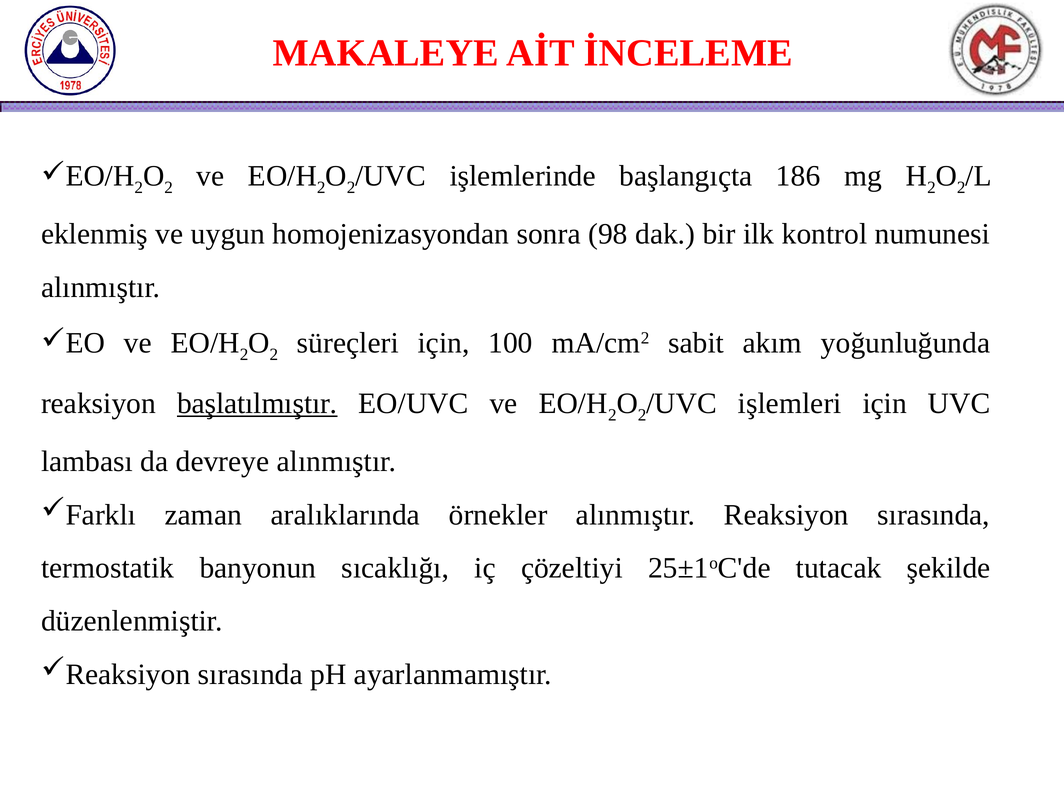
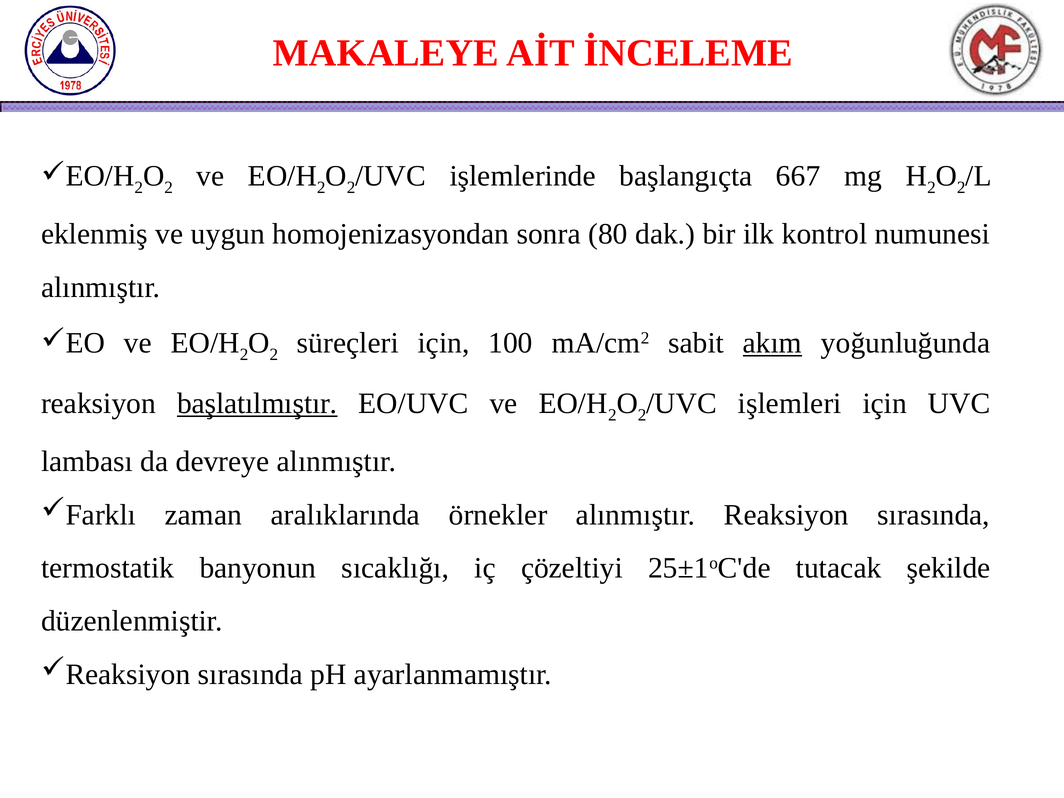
186: 186 -> 667 (798, 176)
98: 98 -> 80 (608, 234)
akım underline: none -> present (772, 343)
